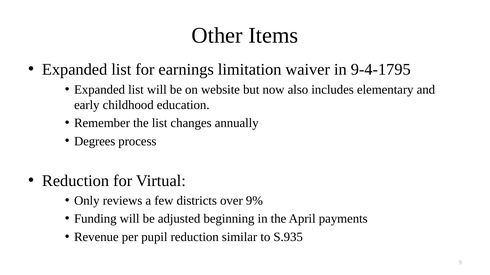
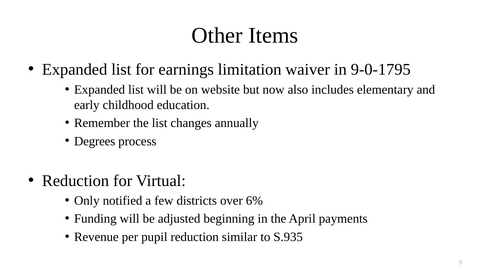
9-4-1795: 9-4-1795 -> 9-0-1795 (381, 70)
reviews: reviews -> notified (123, 201)
9%: 9% -> 6% (254, 201)
